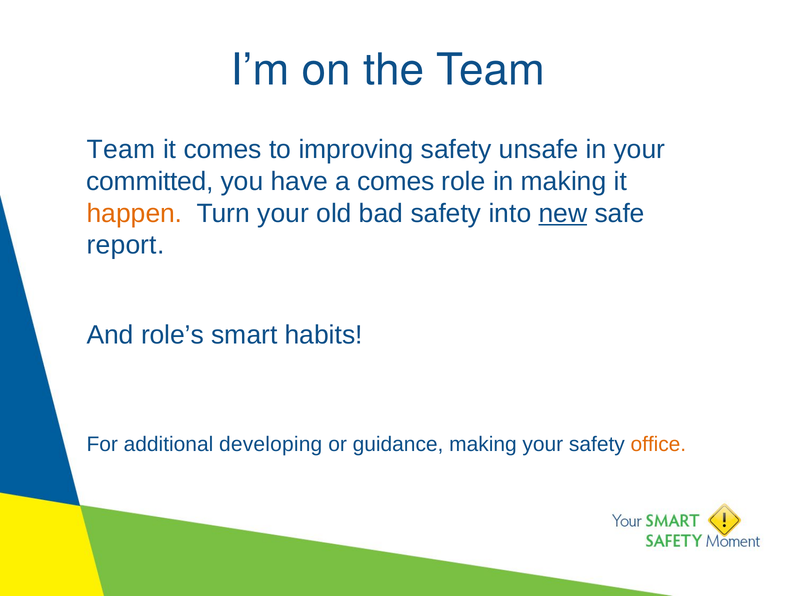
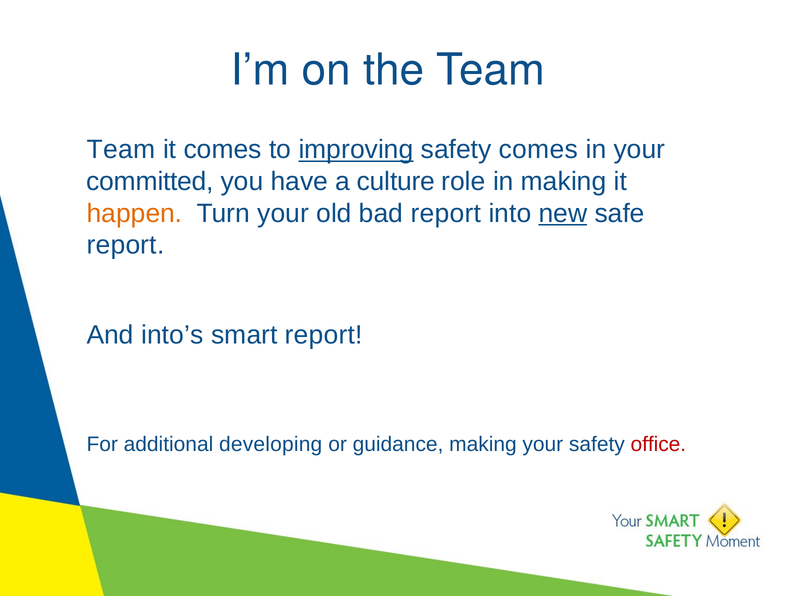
improving underline: none -> present (356, 150)
safety unsafe: unsafe -> comes (538, 150)
a comes: comes -> culture (396, 182)
bad safety: safety -> report (446, 213)
role’s: role’s -> into’s (172, 335)
smart habits: habits -> report (324, 335)
office colour: orange -> red (658, 444)
